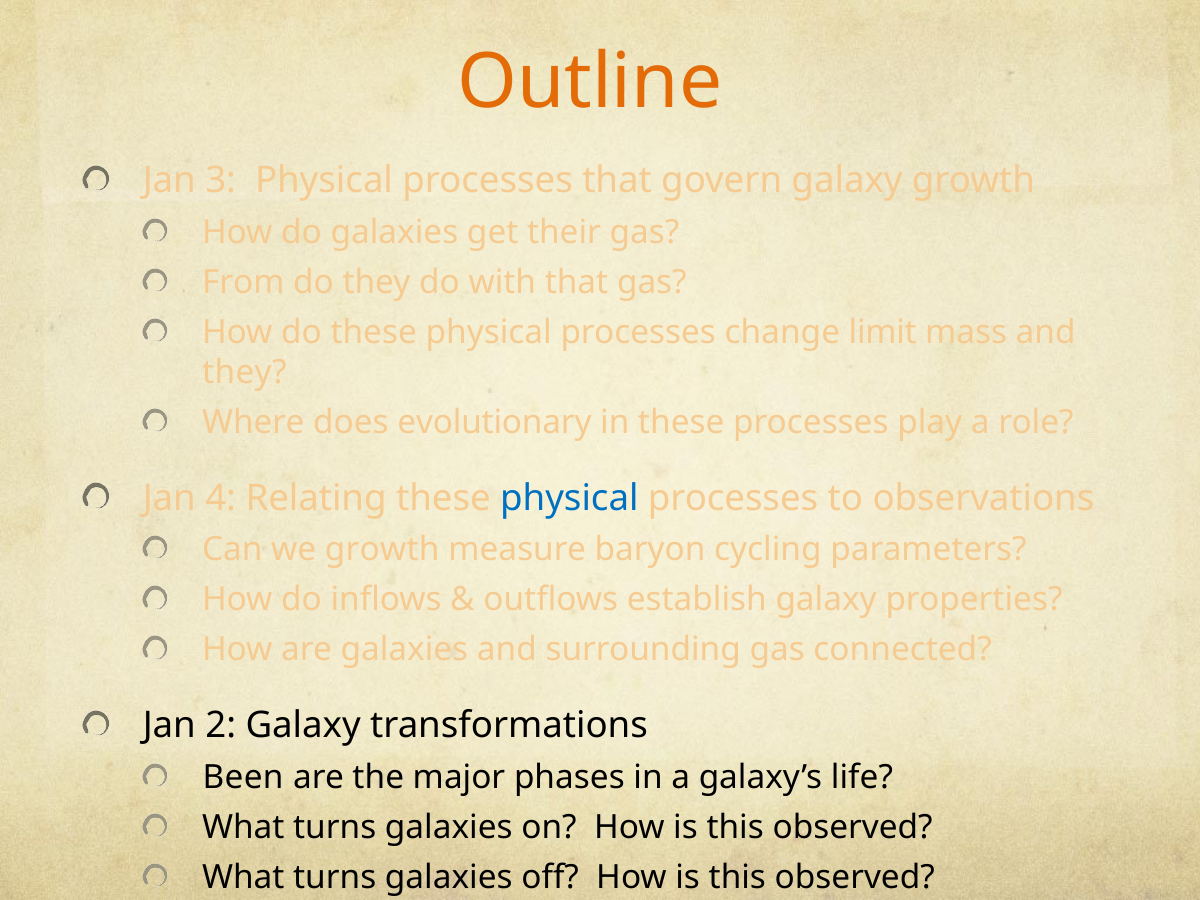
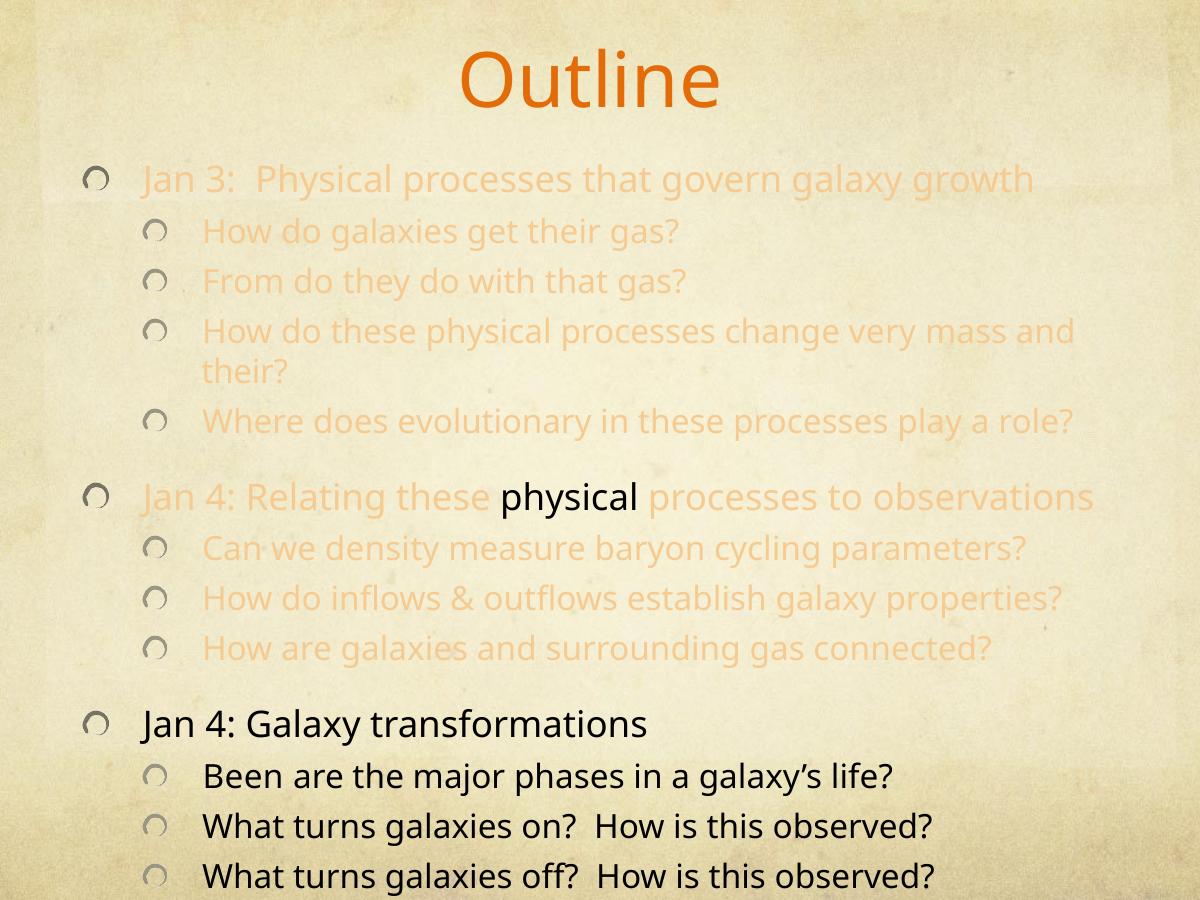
limit: limit -> very (882, 332)
they: they -> their (245, 372)
physical colour: blue -> black (569, 498)
we growth: growth -> density (382, 550)
2: 2 -> 4 (221, 725)
